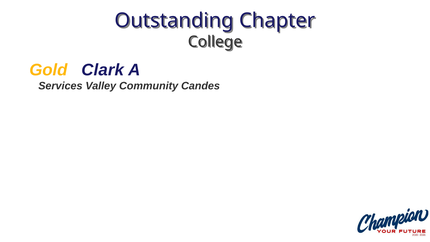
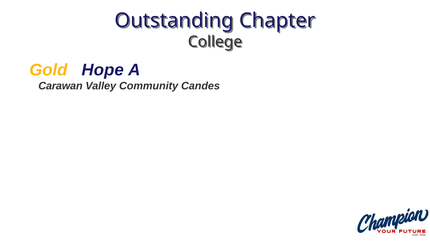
Clark: Clark -> Hope (103, 70)
Services: Services -> Carawan (60, 86)
